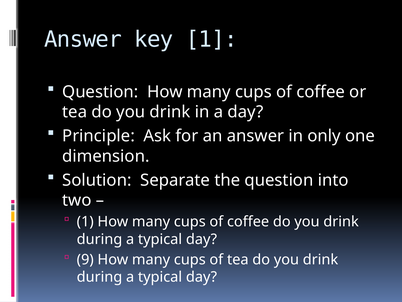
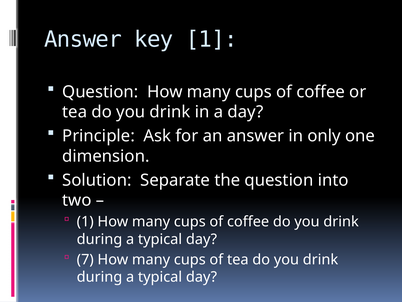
9: 9 -> 7 (85, 259)
